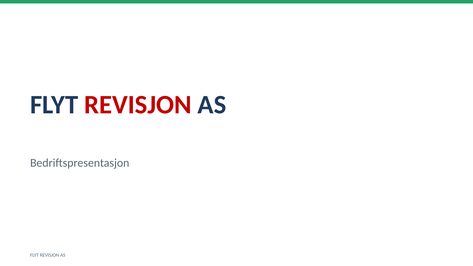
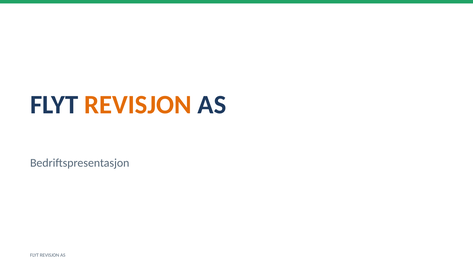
REVISJON colour: red -> orange (138, 105)
